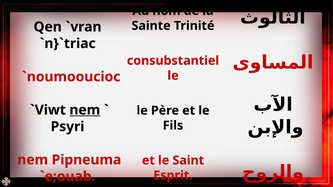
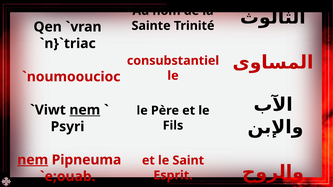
nem underline: none -> present (33, 160)
